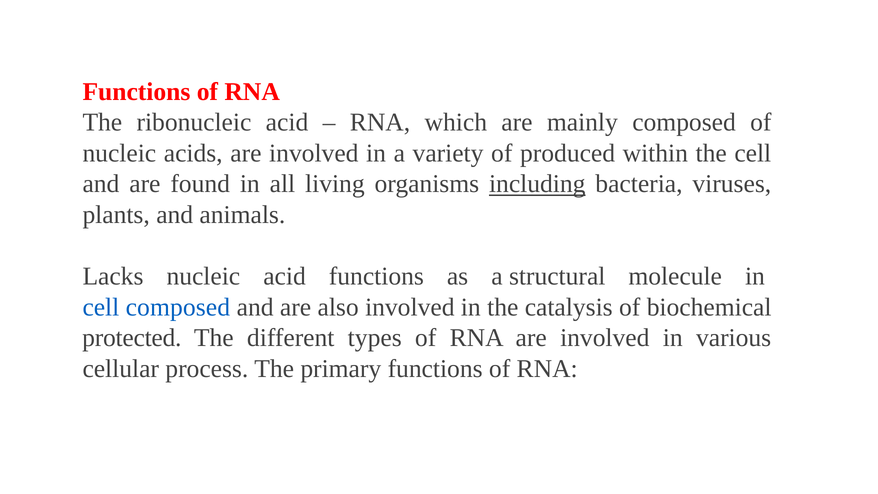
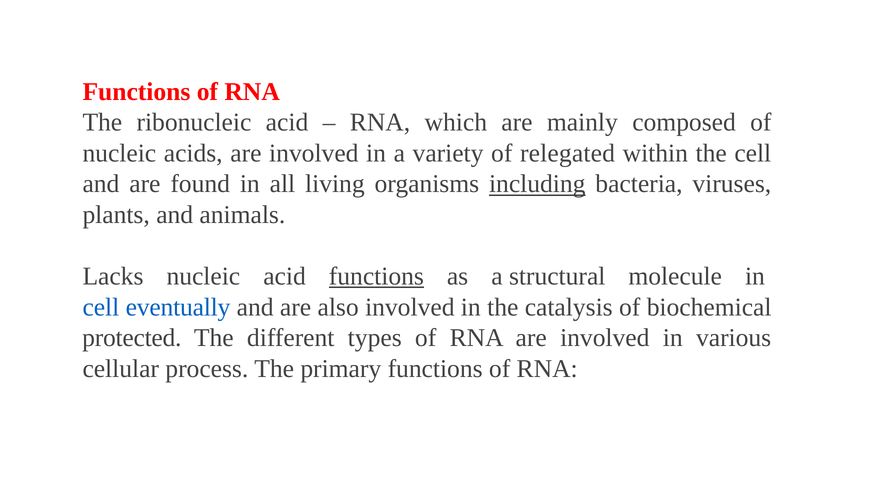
produced: produced -> relegated (568, 153)
functions underline: none -> present (376, 276)
cell composed: composed -> eventually (178, 307)
